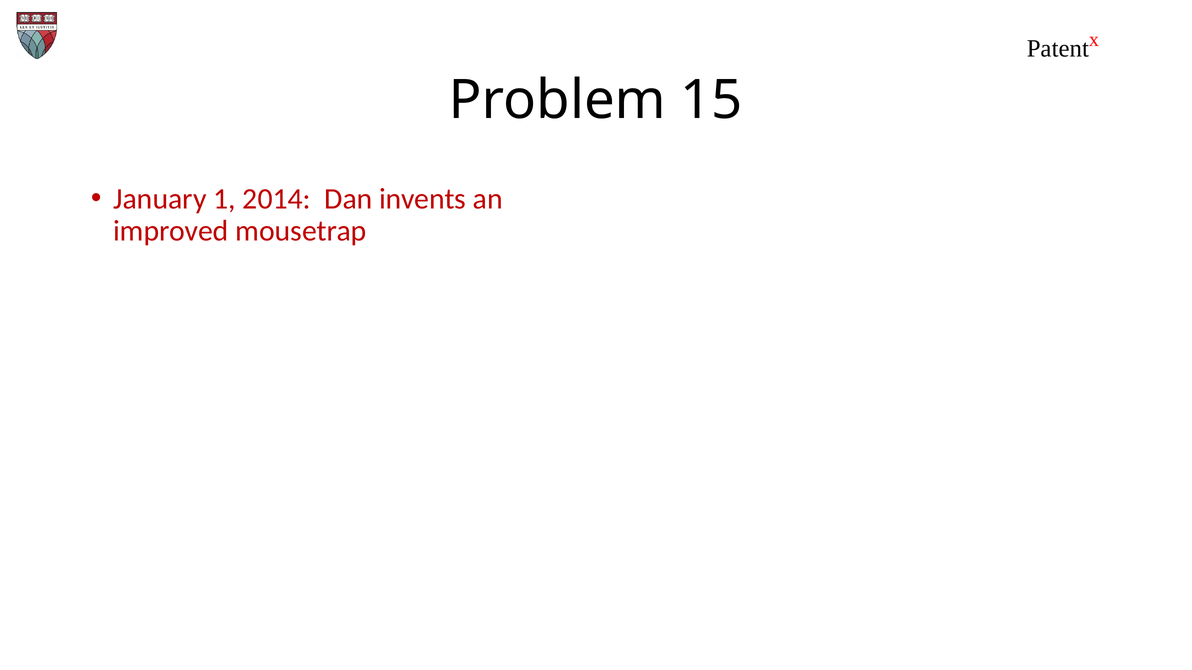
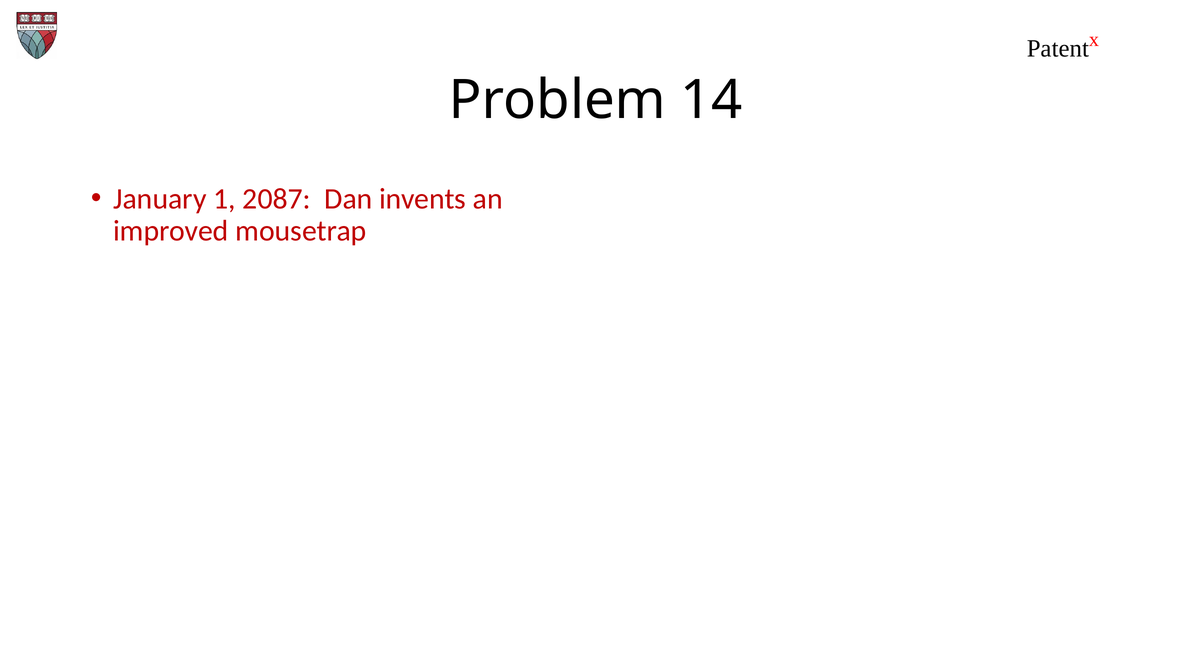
15: 15 -> 14 (711, 100)
2014: 2014 -> 2087 (277, 199)
